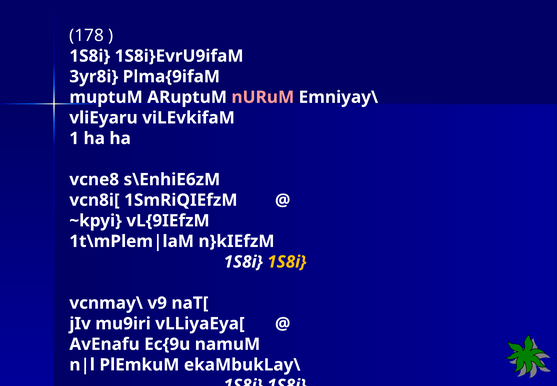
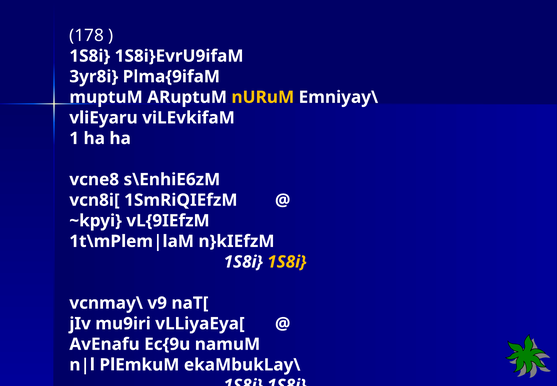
nURuM colour: pink -> yellow (263, 97)
